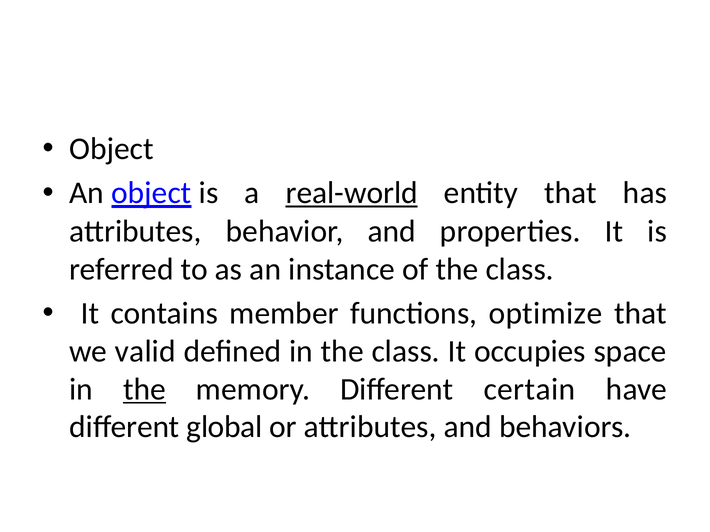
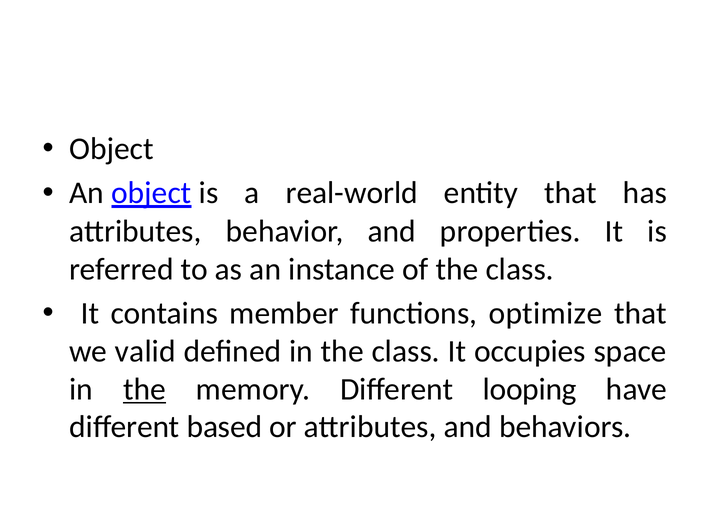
real-world underline: present -> none (352, 193)
certain: certain -> looping (530, 390)
global: global -> based (224, 427)
